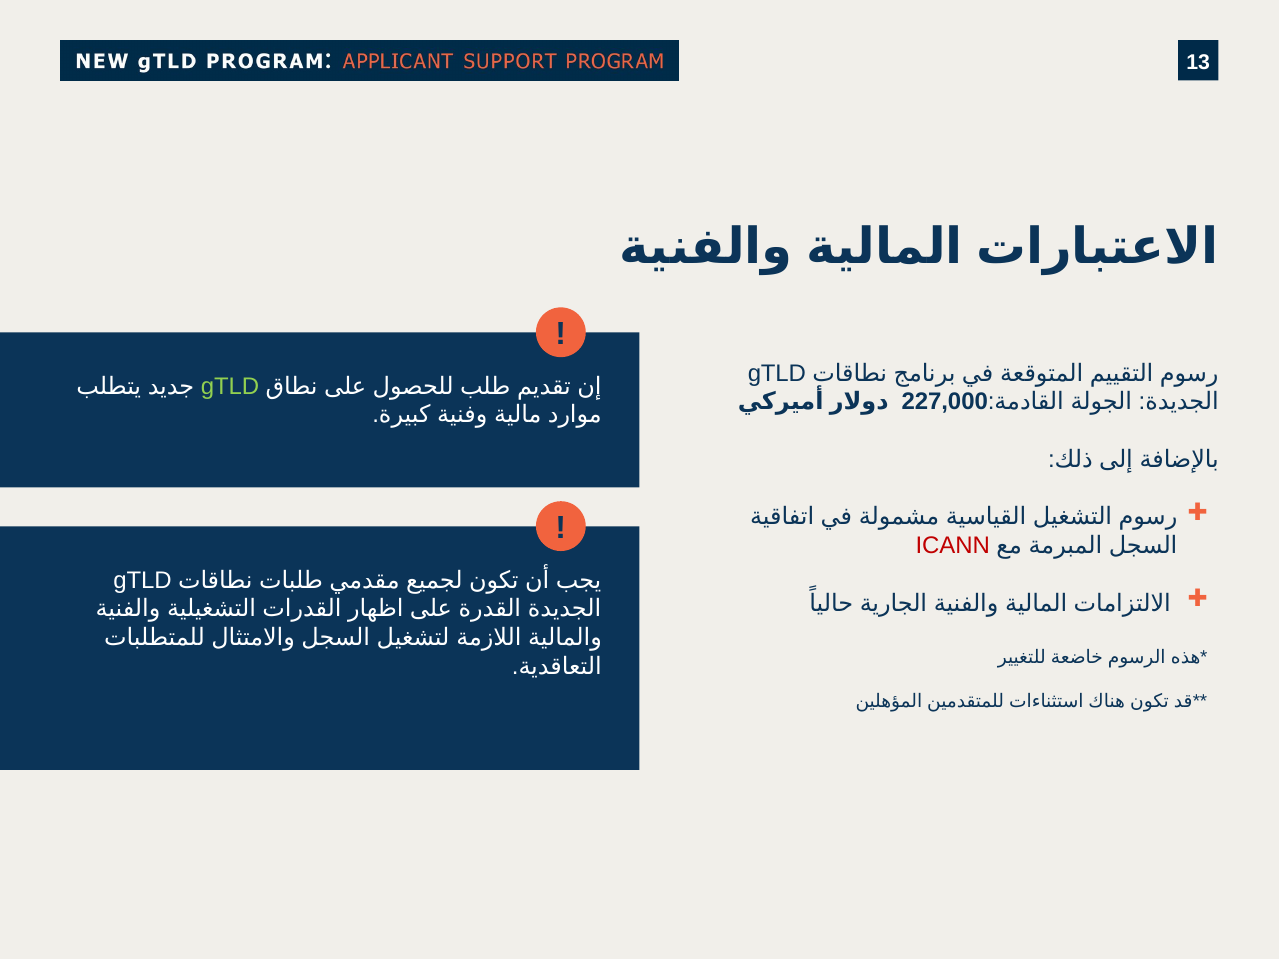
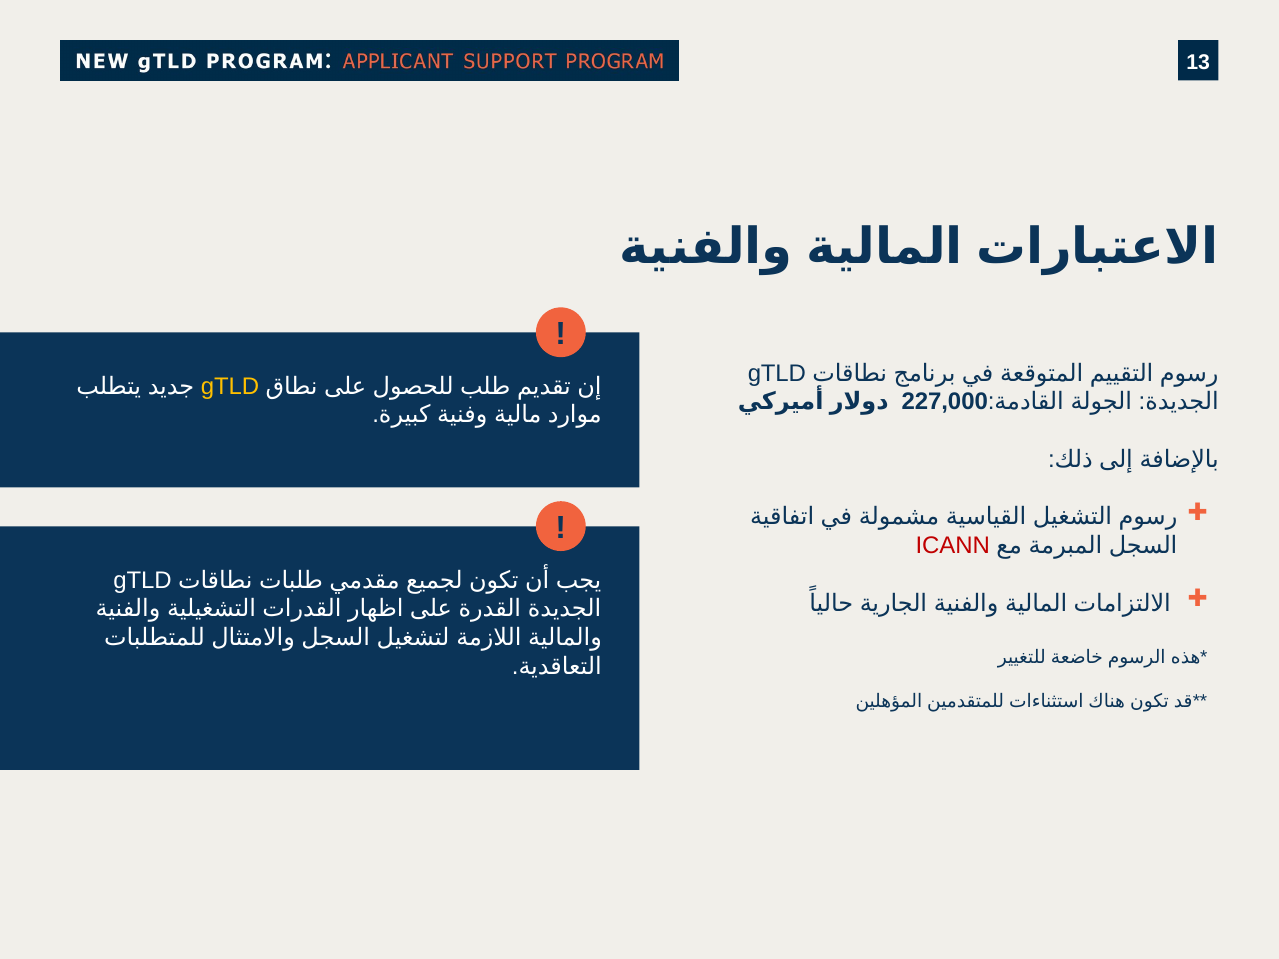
gTLD colour: light green -> yellow (230, 386)
